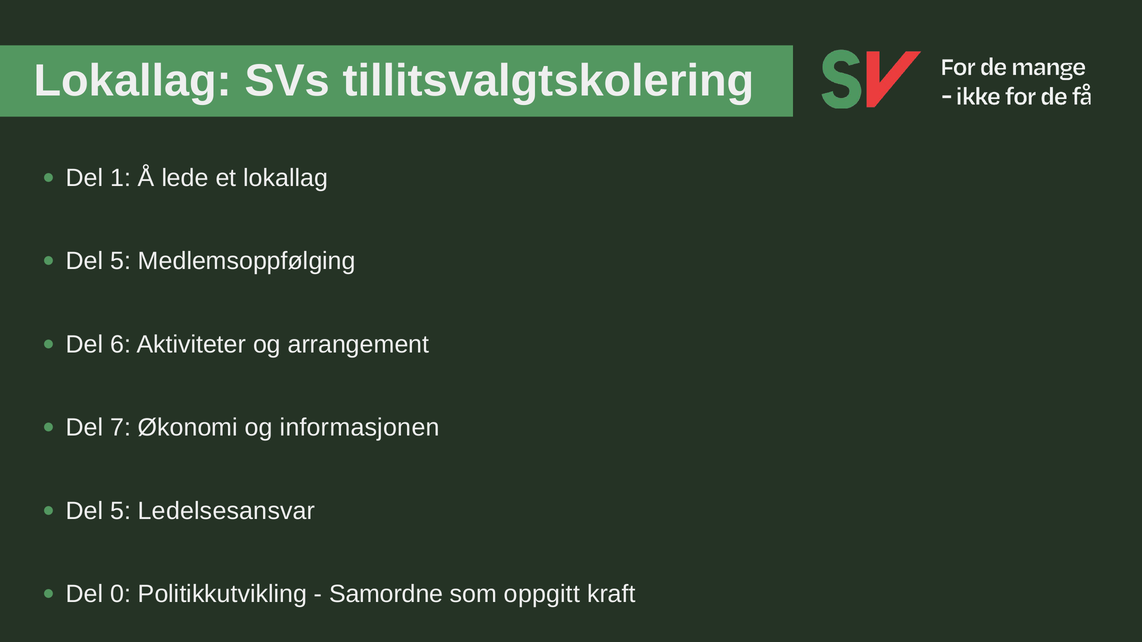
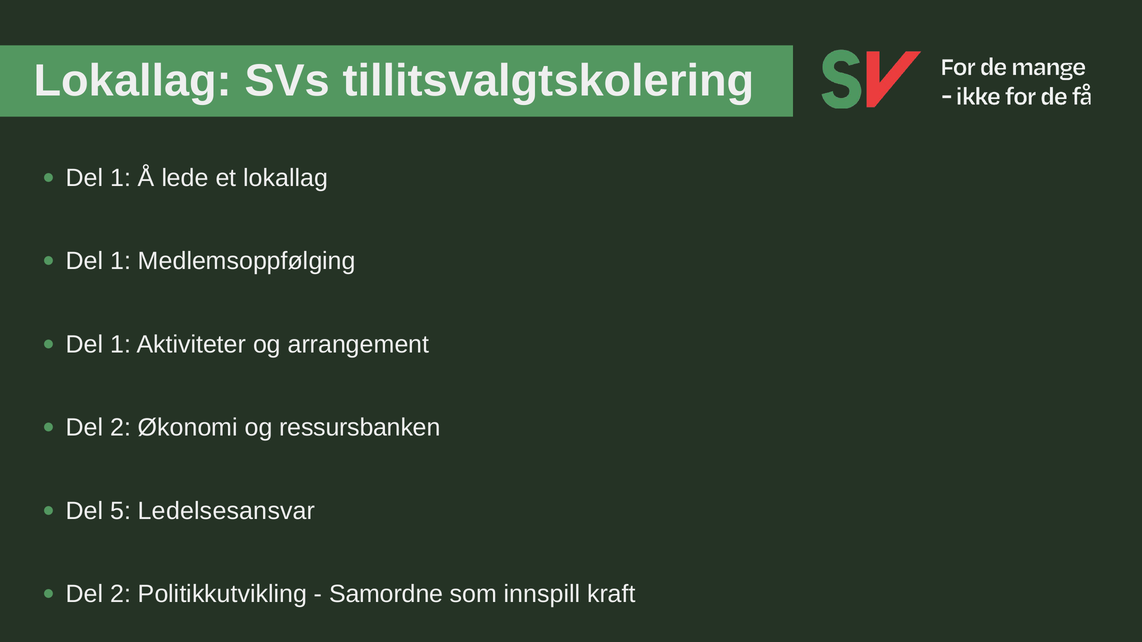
5: 5 -> 1 (121, 261)
6: 6 -> 1 (121, 345)
7: 7 -> 2 (121, 428)
informasjonen: informasjonen -> ressursbanken (360, 428)
0: 0 -> 2 (121, 594)
oppgitt: oppgitt -> innspill (542, 594)
